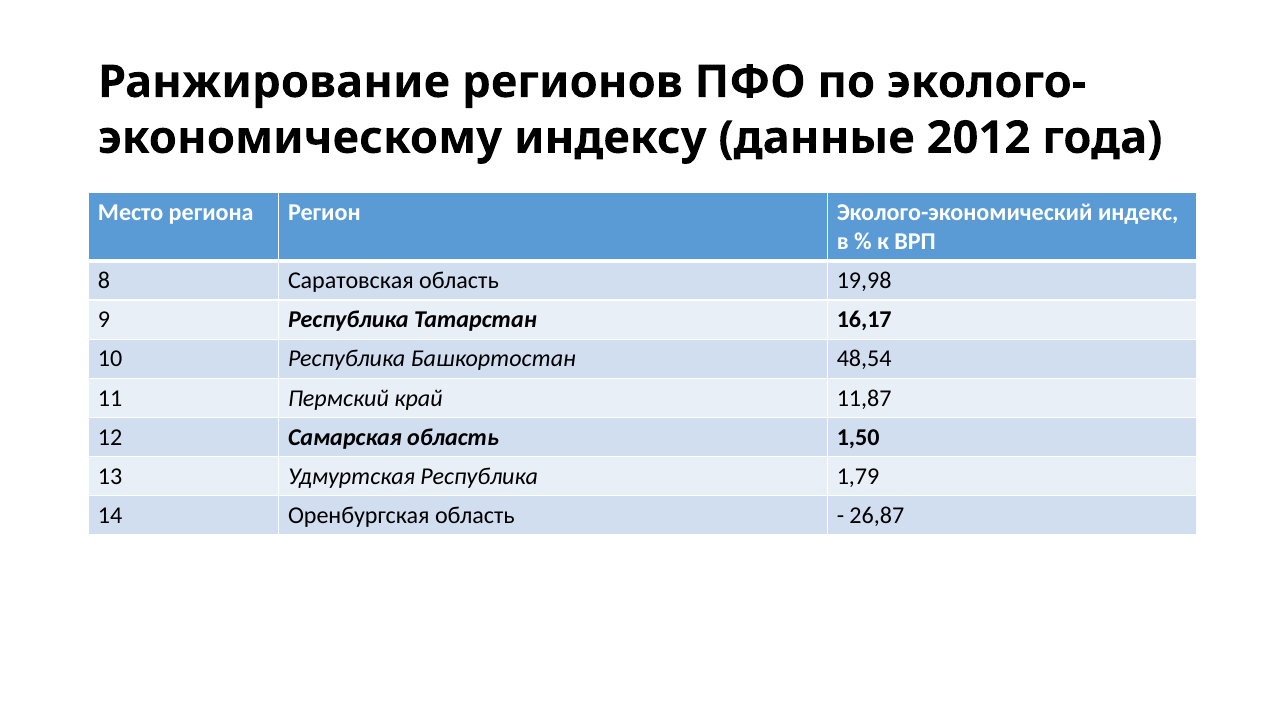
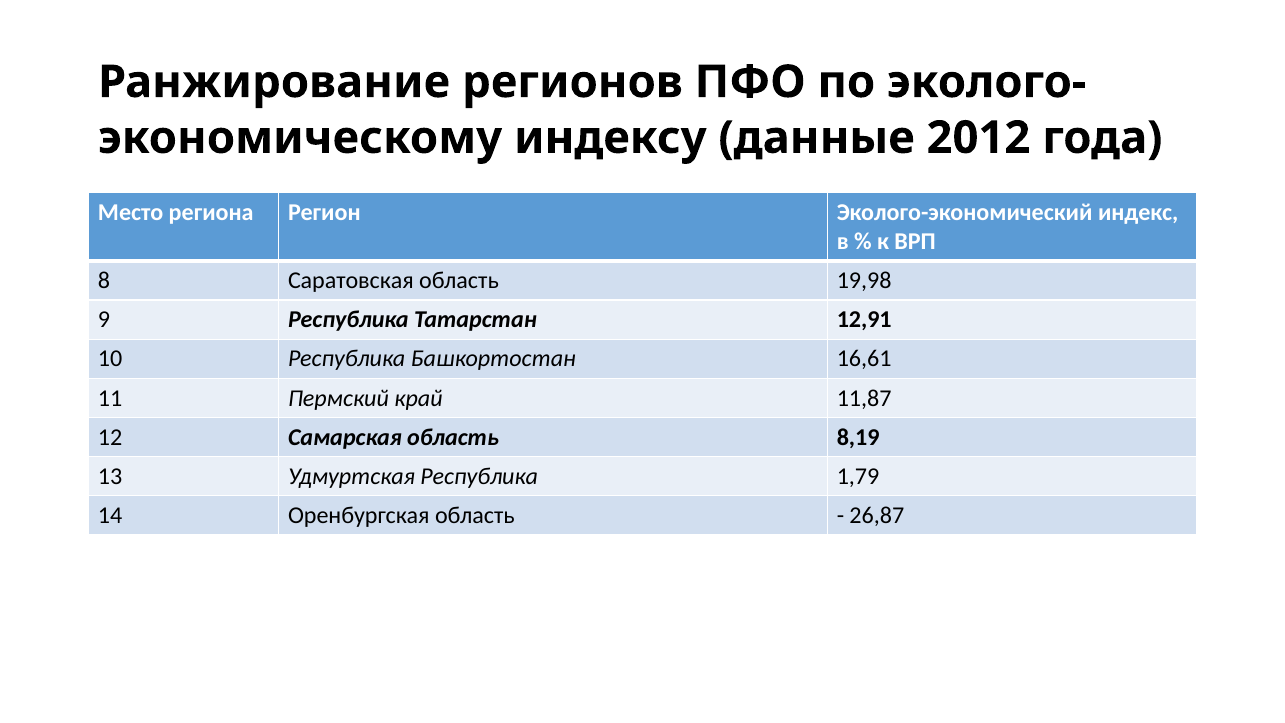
16,17: 16,17 -> 12,91 (864, 320)
48,54: 48,54 -> 16,61 (864, 359)
1,50: 1,50 -> 8,19 (858, 437)
